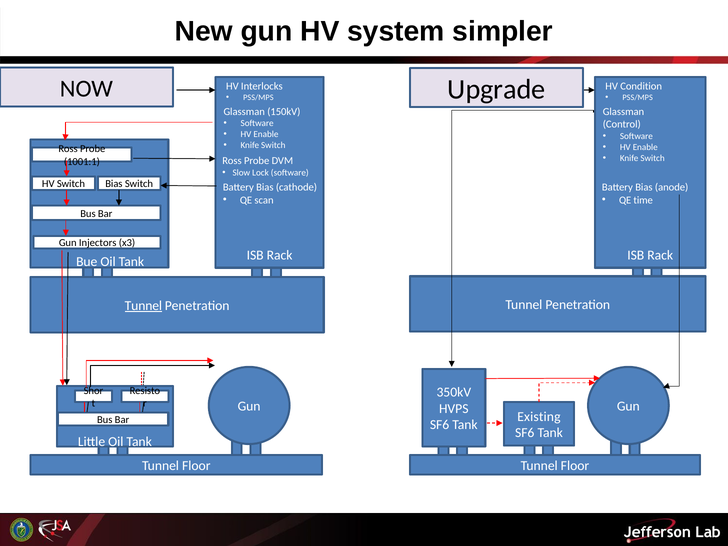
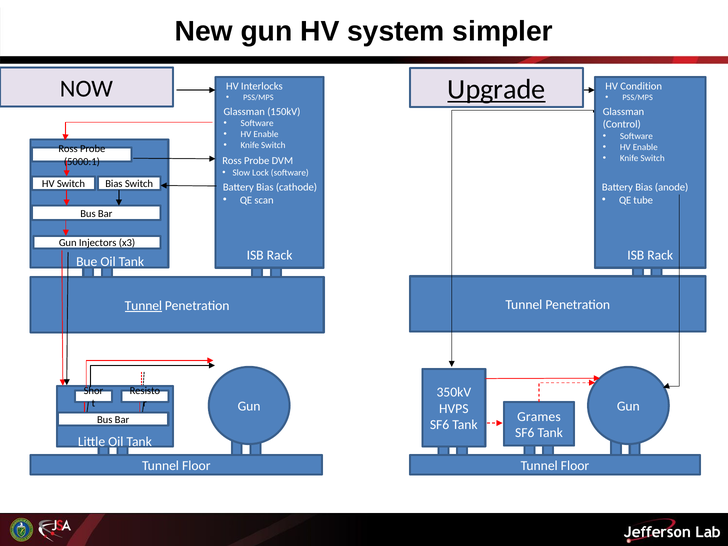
Upgrade underline: none -> present (497, 90)
1001:1: 1001:1 -> 5000:1 (82, 162)
time: time -> tube (643, 200)
Existing: Existing -> Grames (539, 417)
